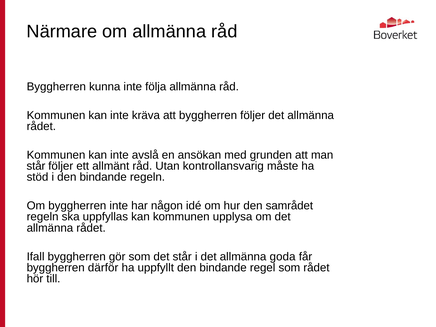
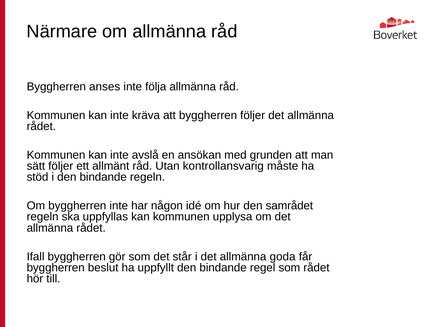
kunna: kunna -> anses (105, 87)
står: står -> sätt (36, 166)
därför: därför -> beslut (103, 268)
